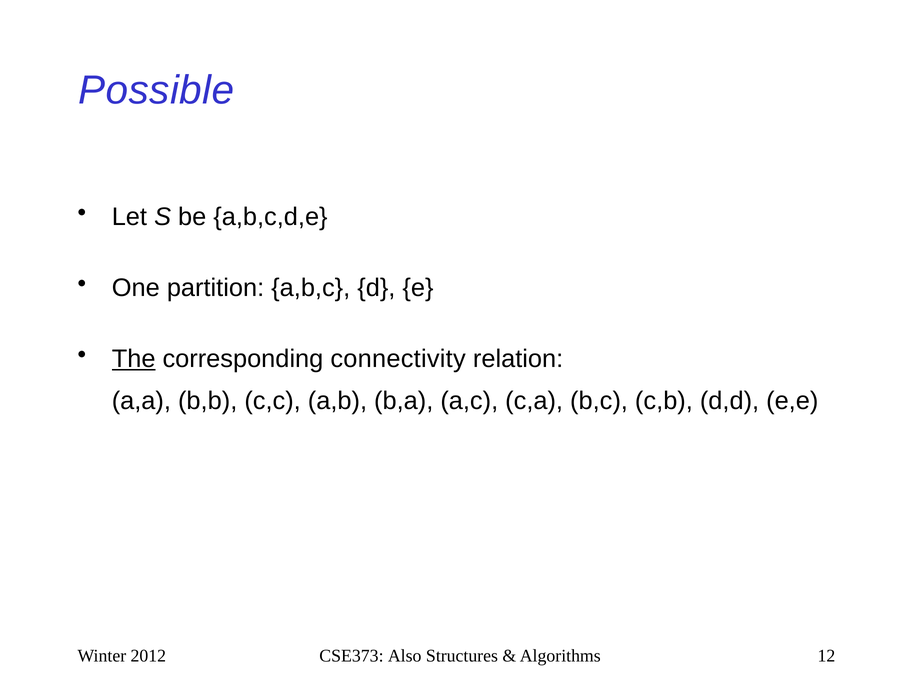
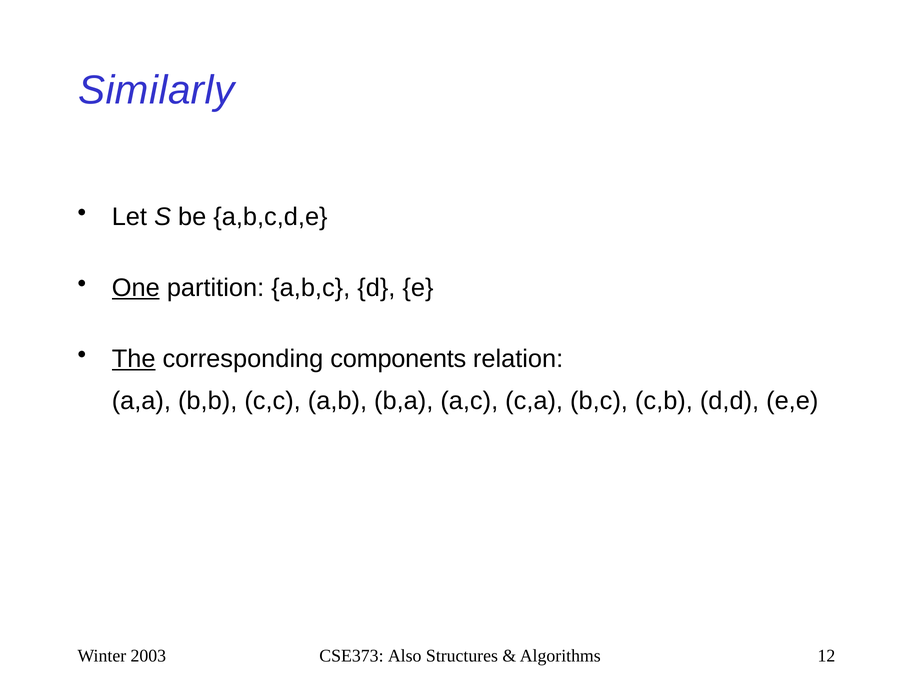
Possible: Possible -> Similarly (156, 90)
One underline: none -> present (136, 288)
connectivity: connectivity -> components (398, 359)
2012: 2012 -> 2003 (148, 656)
